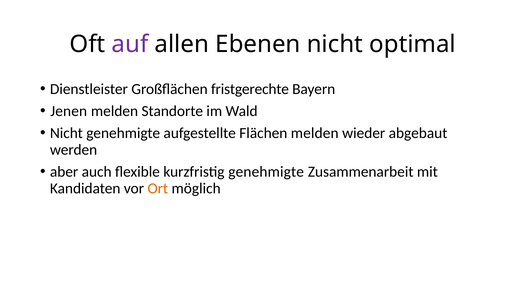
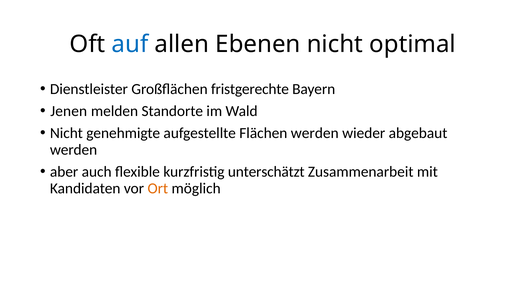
auf colour: purple -> blue (130, 44)
Flächen melden: melden -> werden (315, 133)
kurzfristig genehmigte: genehmigte -> unterschätzt (266, 172)
